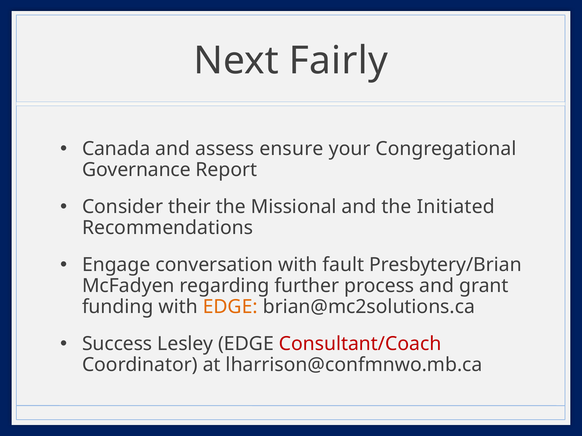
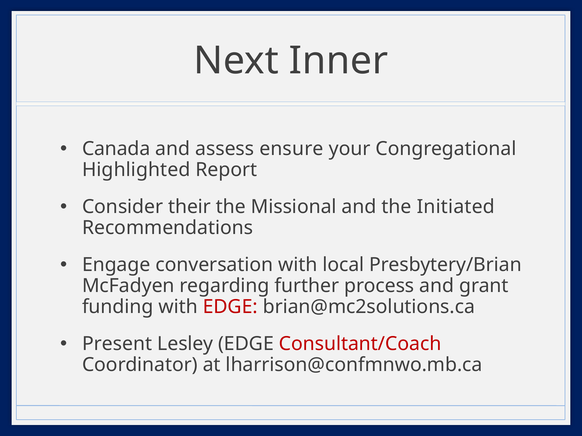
Fairly: Fairly -> Inner (338, 61)
Governance: Governance -> Highlighted (136, 170)
fault: fault -> local (343, 265)
EDGE colour: orange -> red (230, 307)
Success: Success -> Present (117, 344)
